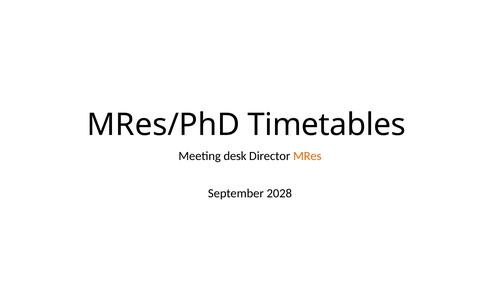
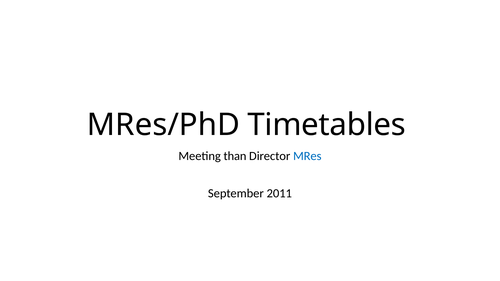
desk: desk -> than (235, 156)
MRes colour: orange -> blue (307, 156)
2028: 2028 -> 2011 (279, 194)
